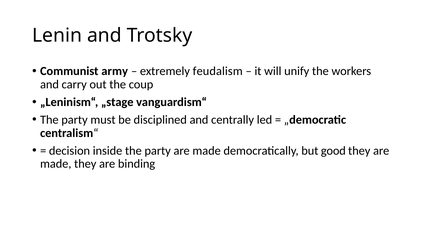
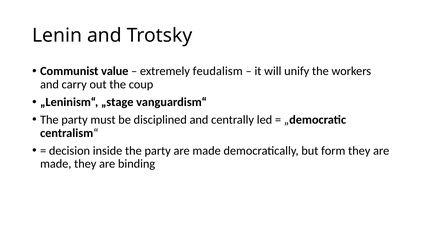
army: army -> value (115, 71)
good: good -> form (333, 151)
